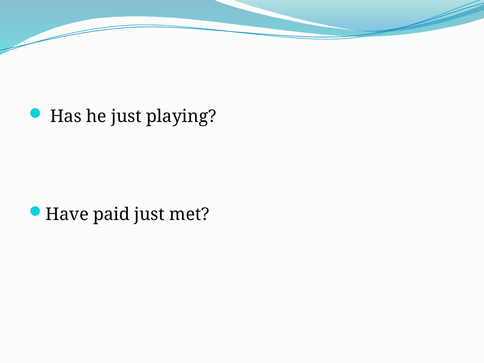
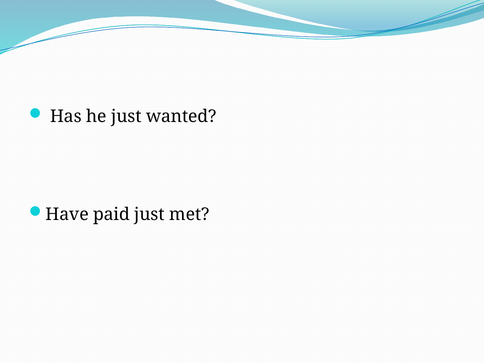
playing: playing -> wanted (181, 117)
